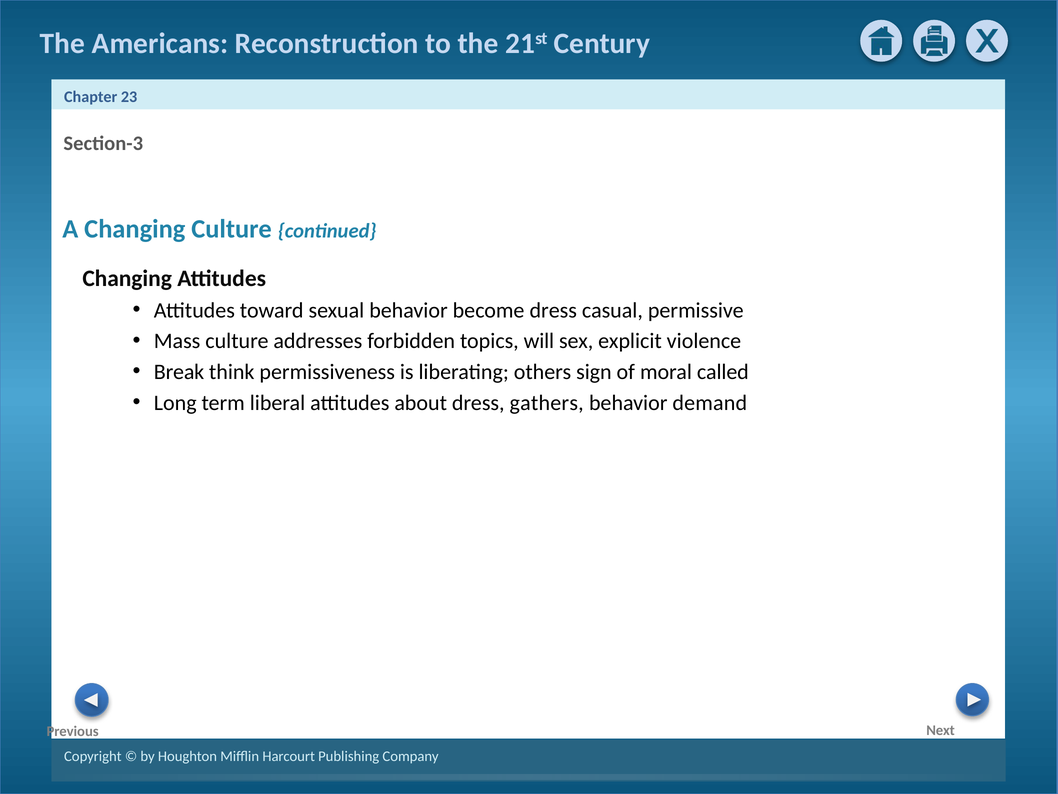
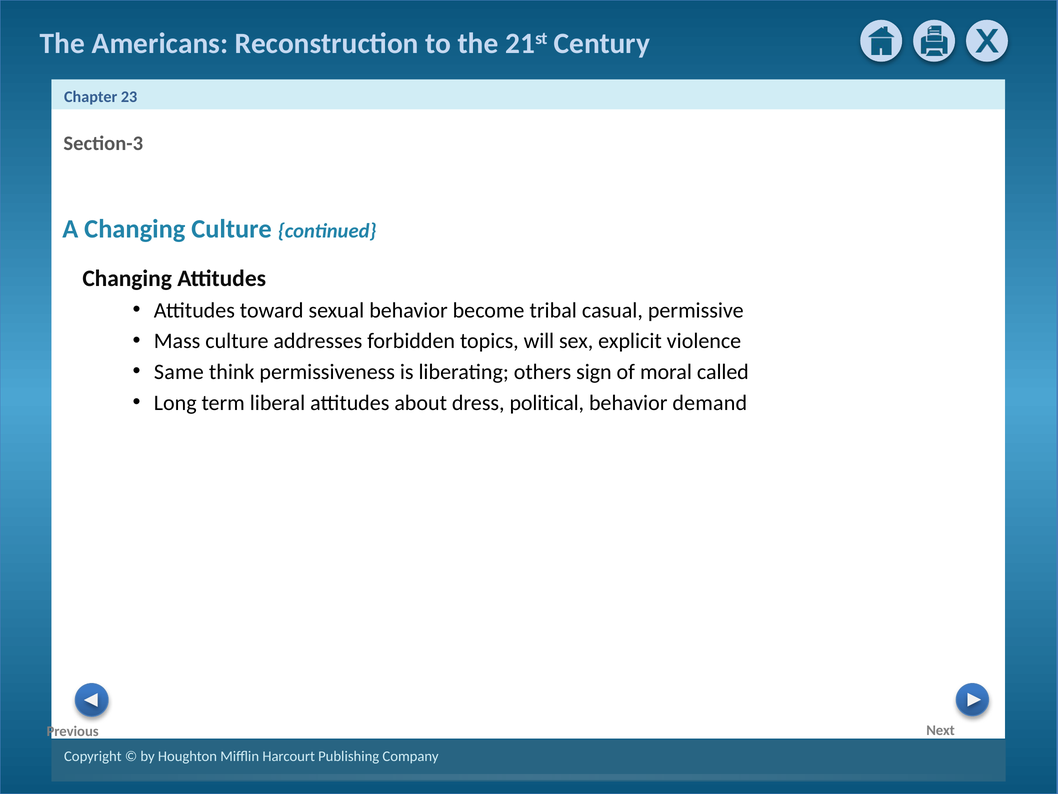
become dress: dress -> tribal (553, 310)
Break: Break -> Same (179, 372)
gathers: gathers -> political (547, 403)
